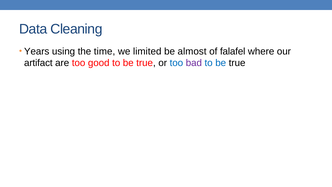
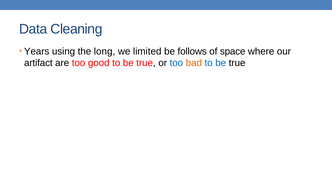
time: time -> long (105, 51)
almost: almost -> follows (192, 51)
falafel: falafel -> space (233, 51)
bad colour: purple -> orange (194, 63)
